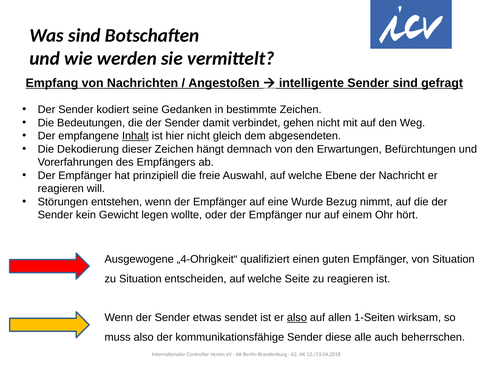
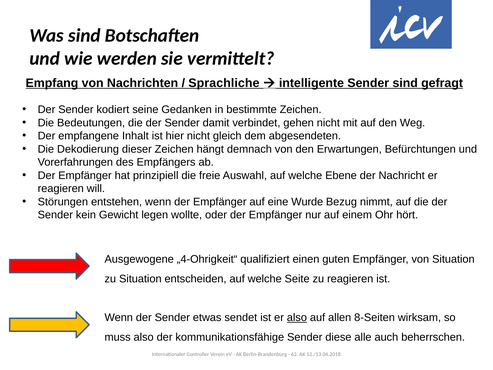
Angestoßen: Angestoßen -> Sprachliche (224, 83)
Inhalt underline: present -> none (135, 136)
1-Seiten: 1-Seiten -> 8-Seiten (375, 317)
